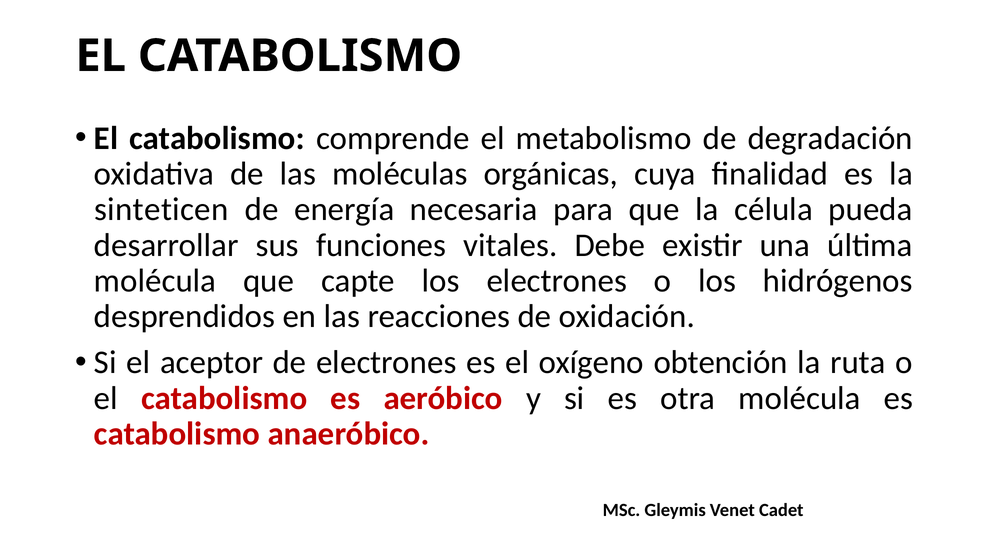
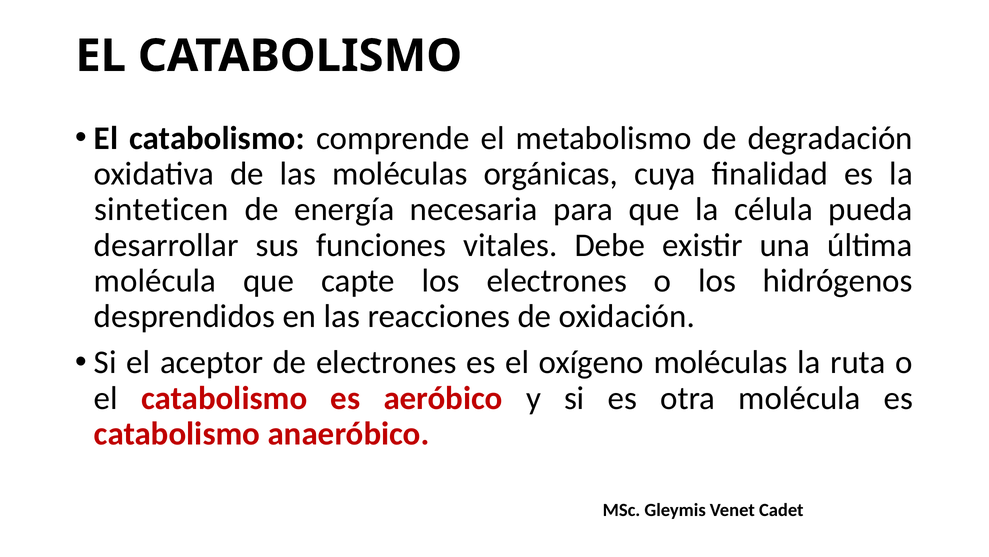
oxígeno obtención: obtención -> moléculas (721, 362)
